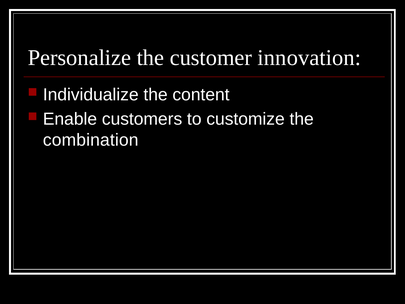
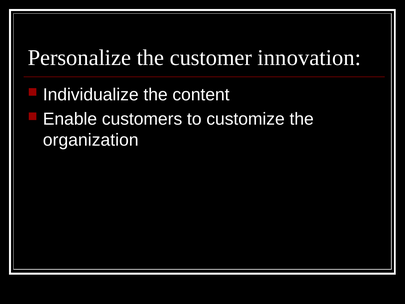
combination: combination -> organization (91, 140)
